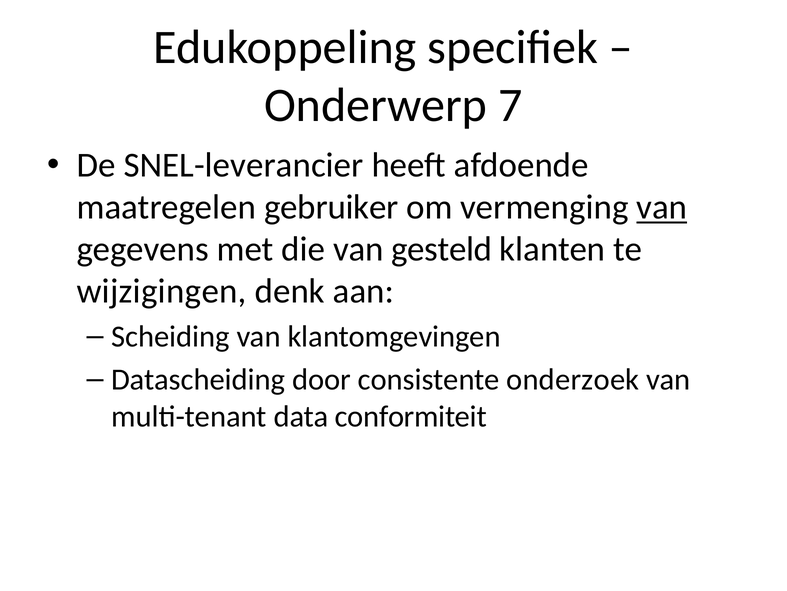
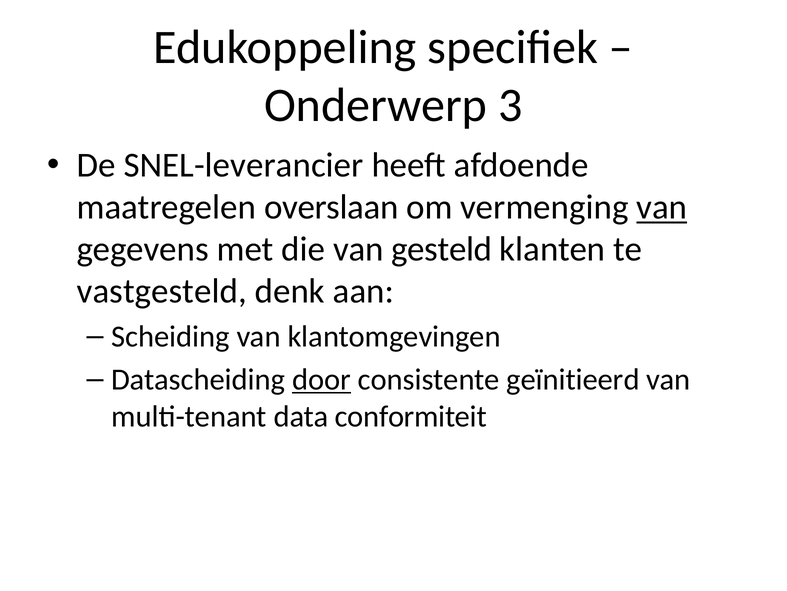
7: 7 -> 3 (510, 105)
gebruiker: gebruiker -> overslaan (331, 207)
wijzigingen: wijzigingen -> vastgesteld (162, 291)
door underline: none -> present (322, 379)
onderzoek: onderzoek -> geïnitieerd (573, 379)
